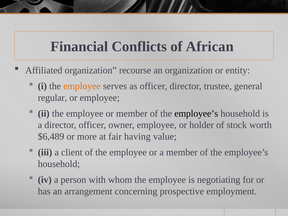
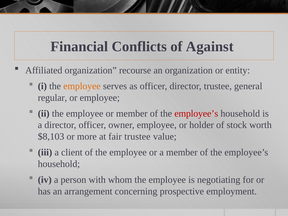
African: African -> Against (210, 47)
employee’s colour: black -> red (196, 113)
$6,489: $6,489 -> $8,103 (51, 137)
fair having: having -> trustee (137, 137)
